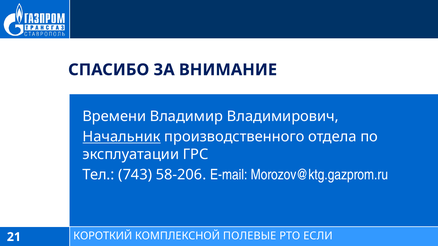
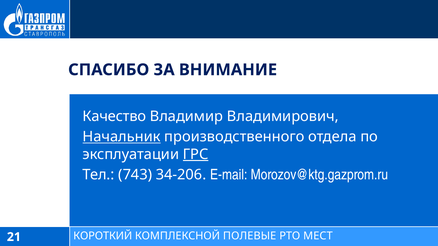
Времени: Времени -> Качество (114, 117)
ГРС underline: none -> present (196, 154)
58-206: 58-206 -> 34-206 (181, 175)
ЕСЛИ: ЕСЛИ -> МЕСТ (318, 236)
